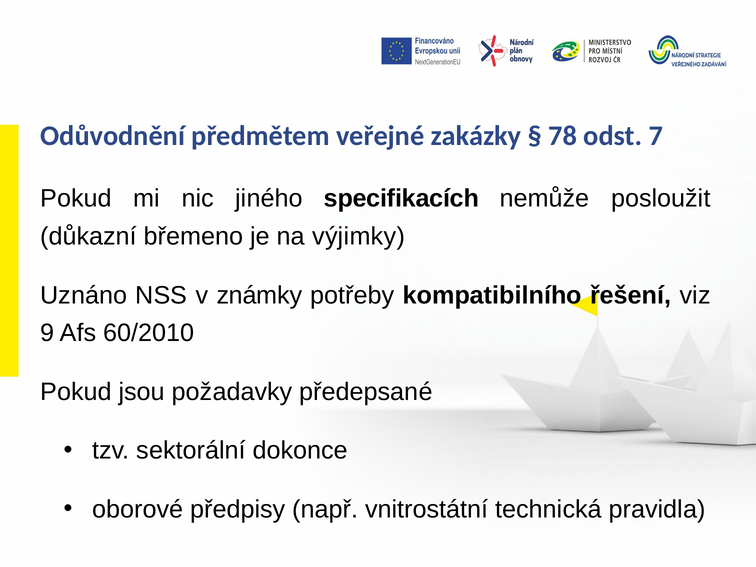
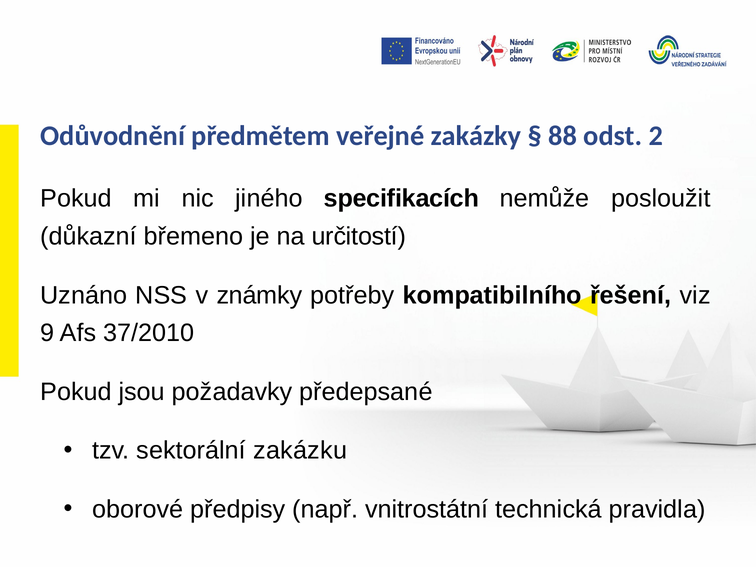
78: 78 -> 88 (563, 136)
7: 7 -> 2 (656, 136)
výjimky: výjimky -> určitostí (359, 236)
60/2010: 60/2010 -> 37/2010 (149, 333)
dokonce: dokonce -> zakázku (300, 451)
